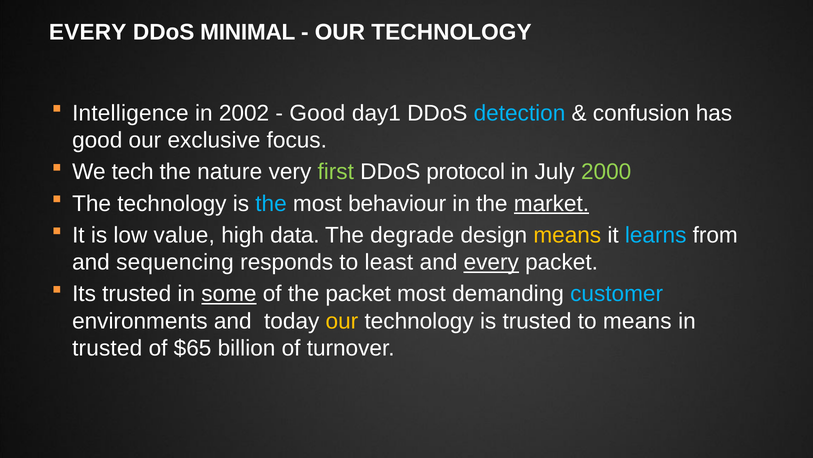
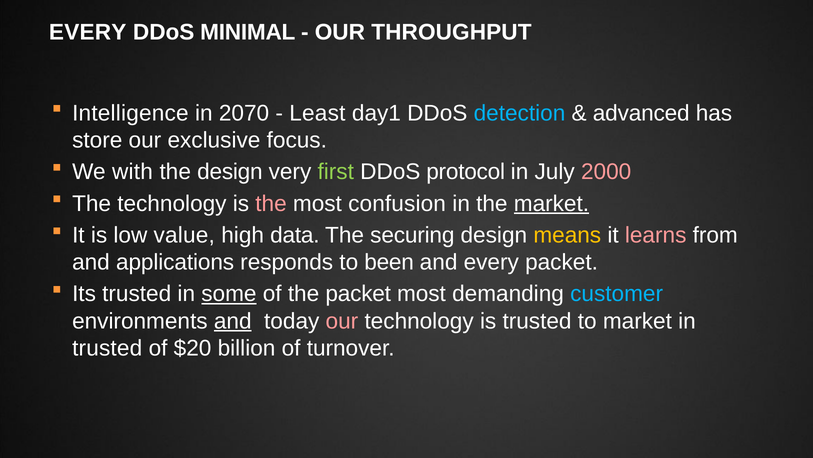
TECHNOLOGY: TECHNOLOGY -> THROUGHPUT (451, 32)
2002: 2002 -> 2070 (244, 113)
Good: Good -> Least (317, 113)
confusion: confusion -> advanced (641, 113)
good: good -> store (97, 140)
tech: tech -> with (132, 172)
the nature: nature -> design (230, 172)
2000 colour: light green -> pink (606, 172)
the colour: light blue -> pink (271, 203)
behaviour: behaviour -> confusion (397, 203)
degrade: degrade -> securing (412, 235)
learns colour: light blue -> pink (656, 235)
sequencing: sequencing -> applications (175, 262)
least: least -> been (389, 262)
every underline: present -> none (491, 262)
and underline: none -> present (233, 321)
our colour: yellow -> pink (342, 321)
to means: means -> market (637, 321)
$65: $65 -> $20 (193, 348)
